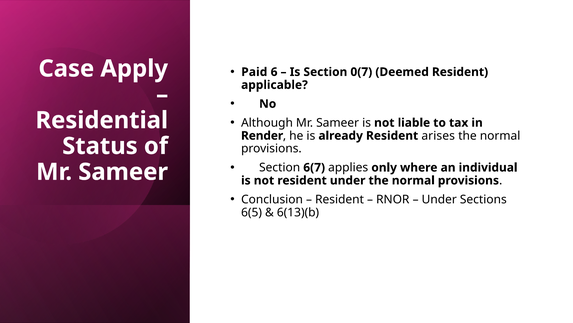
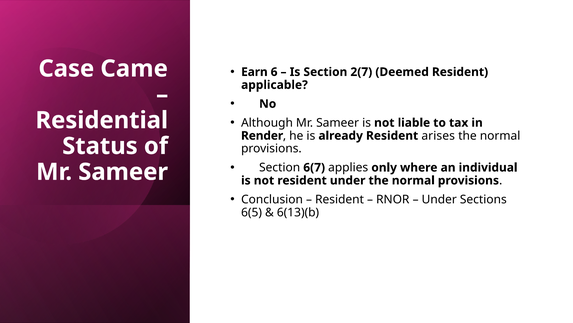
Apply: Apply -> Came (134, 69)
Paid: Paid -> Earn (254, 72)
0(7: 0(7 -> 2(7 (361, 72)
